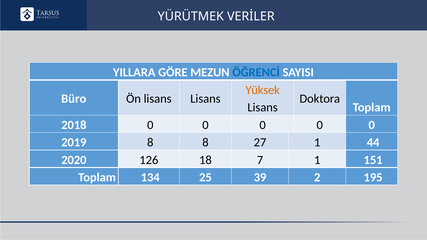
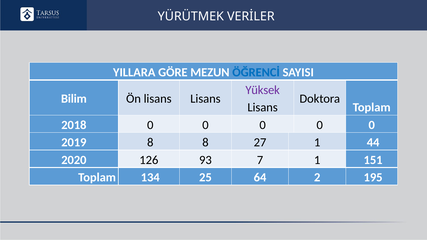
Yüksek colour: orange -> purple (263, 90)
Büro: Büro -> Bilim (74, 99)
18: 18 -> 93 (205, 160)
39: 39 -> 64 (260, 178)
